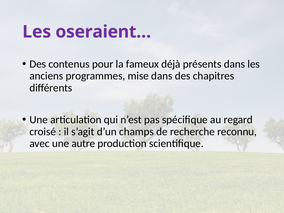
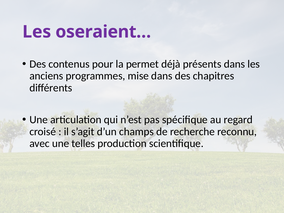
fameux: fameux -> permet (142, 64)
autre: autre -> telles (83, 143)
